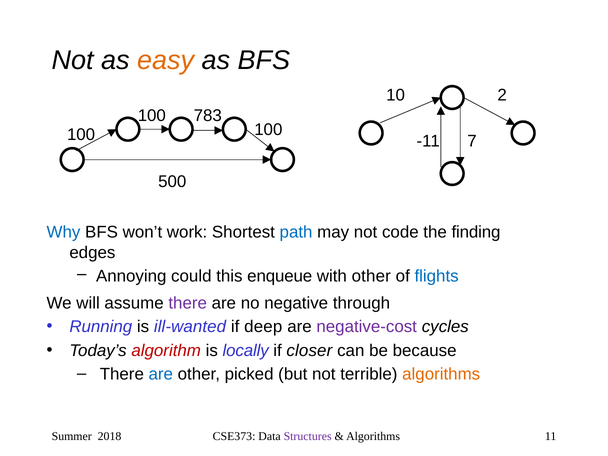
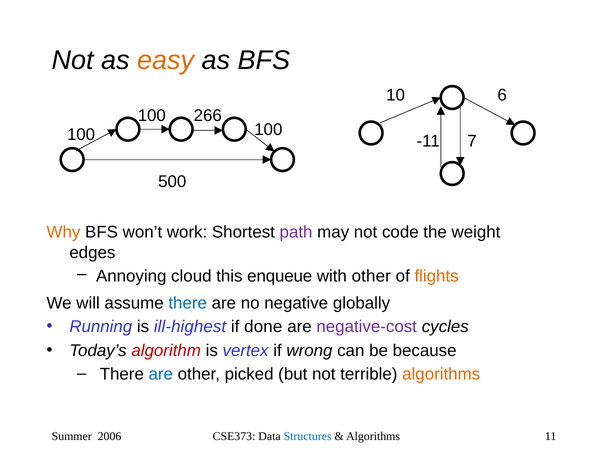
2: 2 -> 6 (502, 95)
783: 783 -> 266 (208, 116)
Why colour: blue -> orange (63, 232)
path colour: blue -> purple (296, 232)
finding: finding -> weight (476, 232)
could: could -> cloud (191, 276)
flights colour: blue -> orange (437, 276)
there colour: purple -> blue (188, 303)
through: through -> globally (362, 303)
ill-wanted: ill-wanted -> ill-highest (190, 327)
deep: deep -> done (263, 327)
locally: locally -> vertex (246, 350)
closer: closer -> wrong (309, 350)
2018: 2018 -> 2006 (109, 437)
Structures colour: purple -> blue (308, 437)
